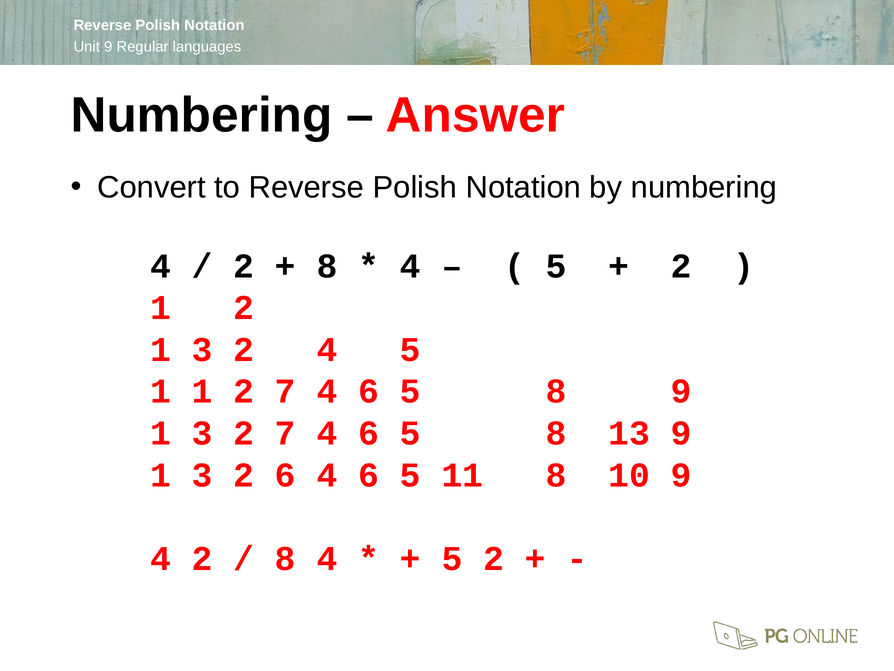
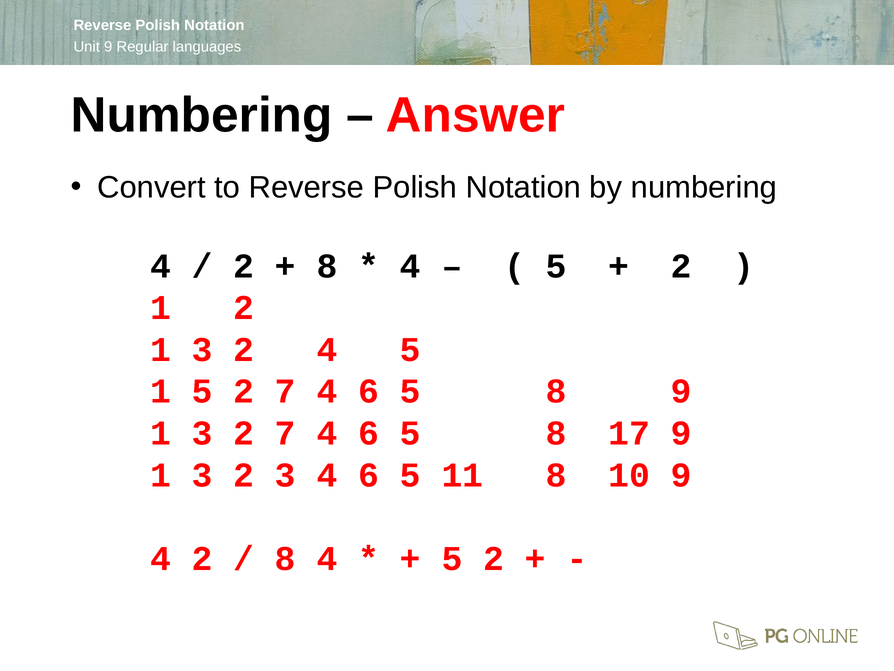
1 1: 1 -> 5 (202, 391)
13: 13 -> 17 (629, 433)
2 6: 6 -> 3 (285, 475)
